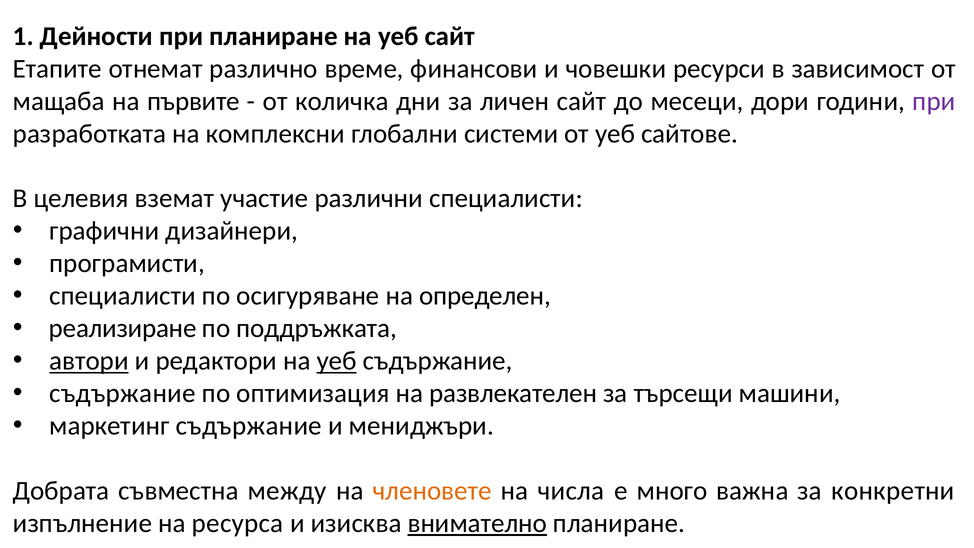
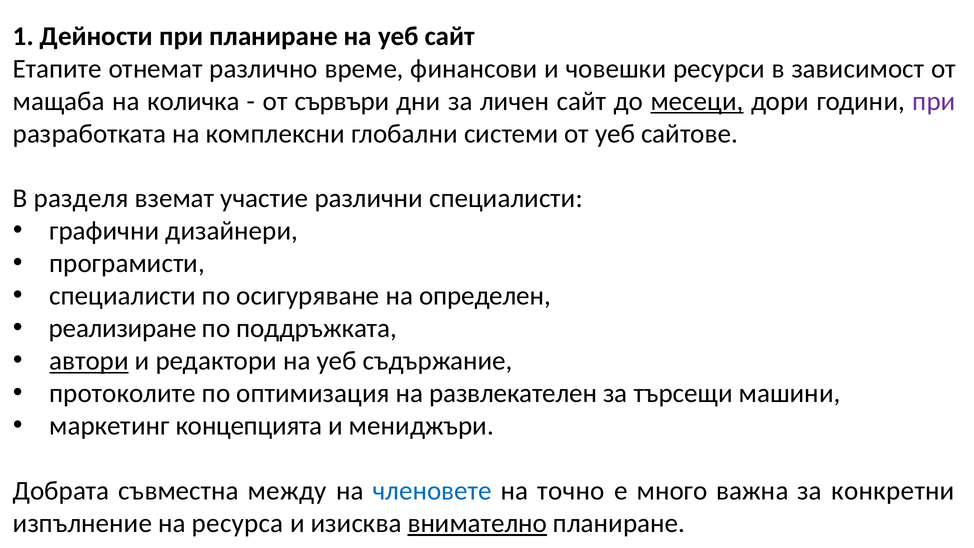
първите: първите -> количка (193, 101)
количка: количка -> сървъри (342, 101)
месеци underline: none -> present (697, 101)
целевия: целевия -> разделя (81, 199)
уеб underline: present -> none (337, 361)
съдържание: съдържание -> протоколите (123, 393)
маркетинг съдържание: съдържание -> концепцията (249, 426)
членовете colour: orange -> blue (432, 491)
числа: числа -> точно (571, 491)
